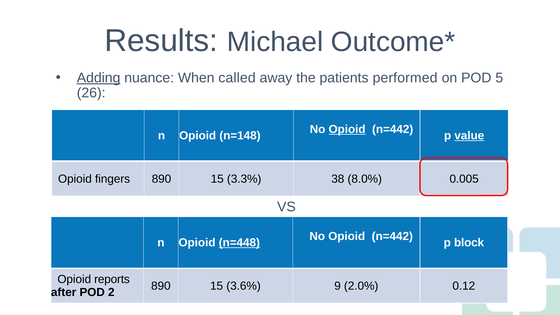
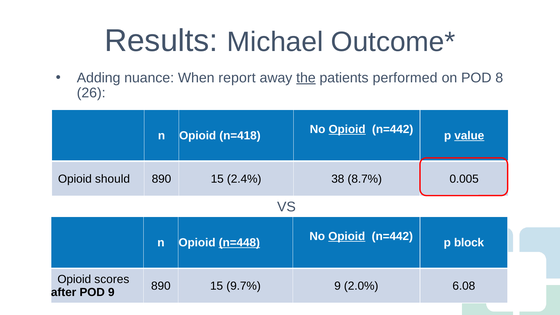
Adding underline: present -> none (99, 78)
called: called -> report (237, 78)
the underline: none -> present (306, 78)
5: 5 -> 8 (499, 78)
n=148: n=148 -> n=418 (240, 136)
fingers: fingers -> should (113, 179)
3.3%: 3.3% -> 2.4% (244, 179)
8.0%: 8.0% -> 8.7% (365, 179)
Opioid underline: none -> present (347, 236)
reports: reports -> scores (112, 279)
3.6%: 3.6% -> 9.7% (244, 286)
0.12: 0.12 -> 6.08 (464, 286)
POD 2: 2 -> 9 (111, 292)
